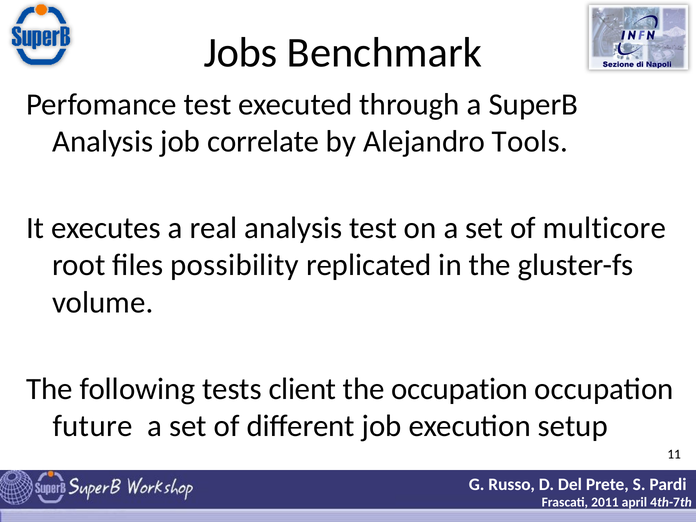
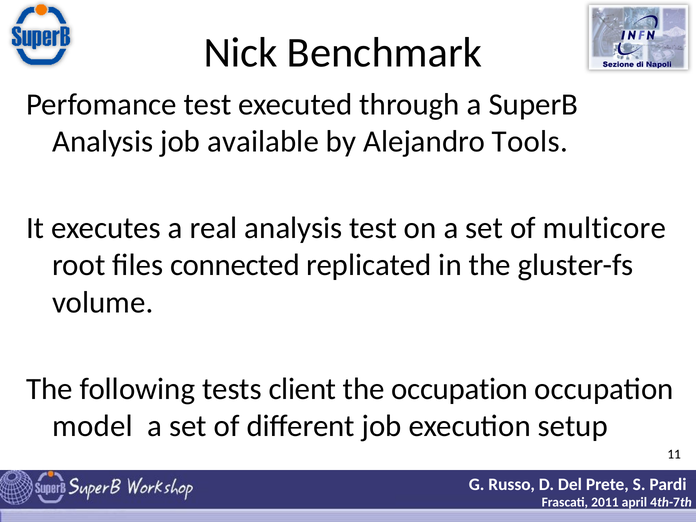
Jobs: Jobs -> Nick (241, 53)
correlate: correlate -> available (263, 141)
possibility: possibility -> connected (235, 265)
future: future -> model (93, 426)
